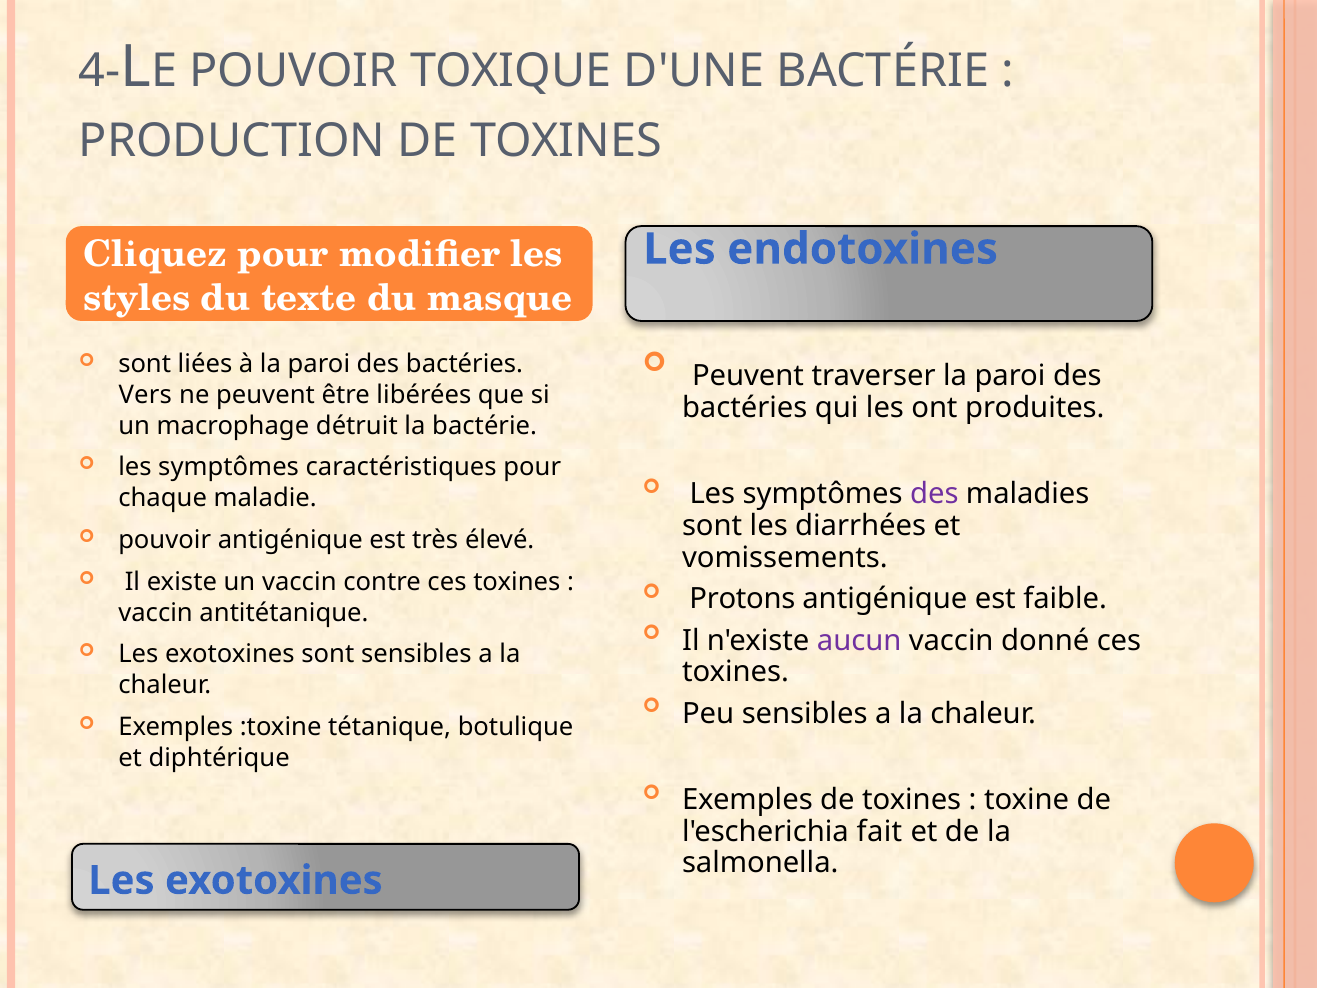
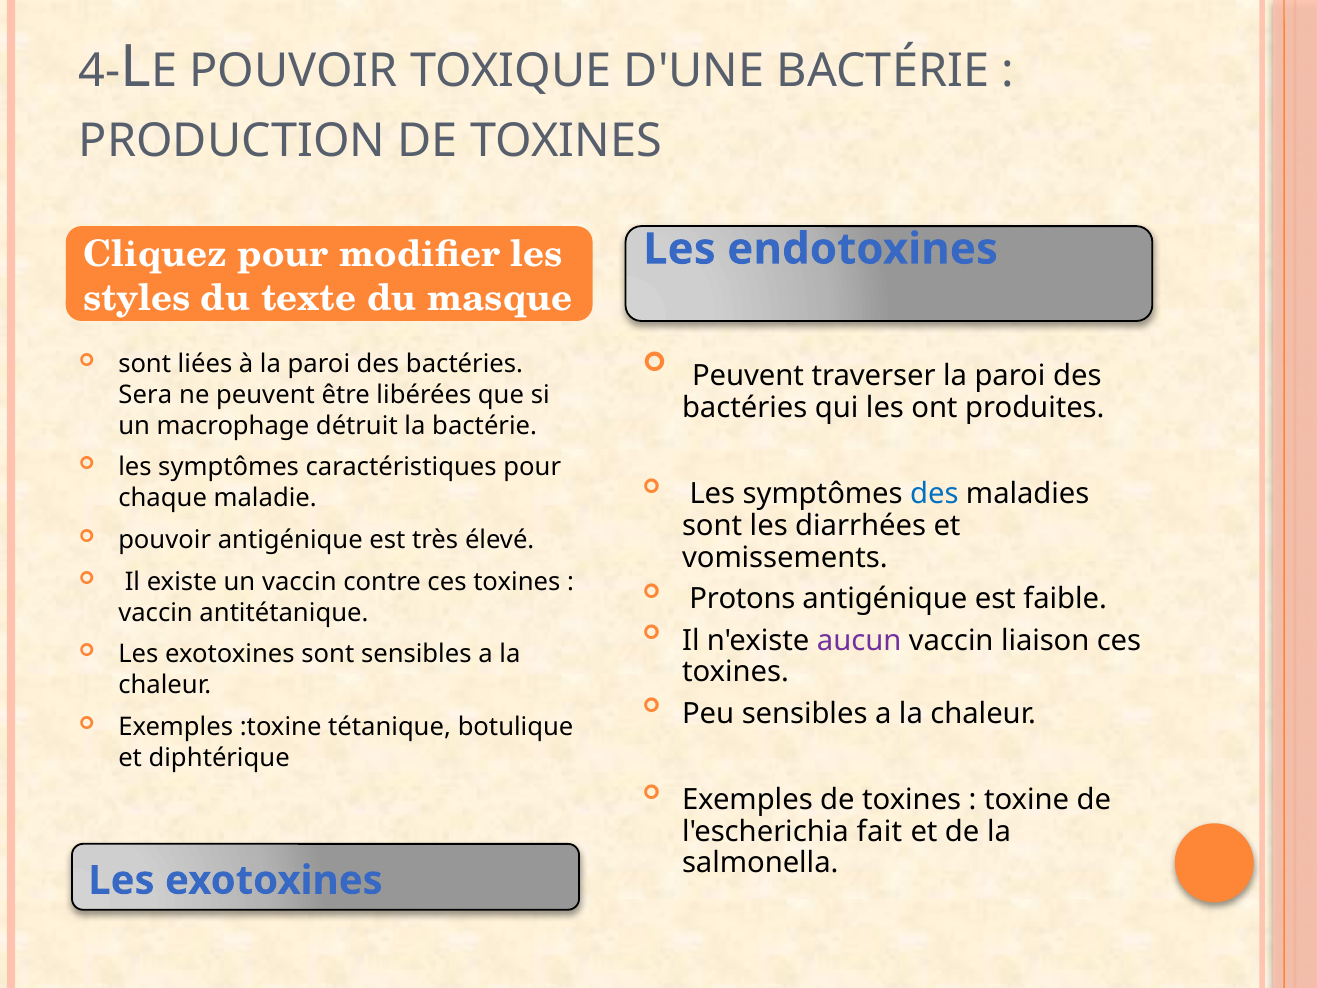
Vers: Vers -> Sera (145, 395)
des colour: purple -> blue (934, 494)
donné: donné -> liaison (1045, 640)
